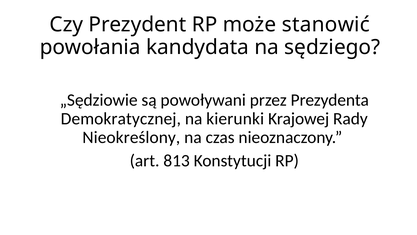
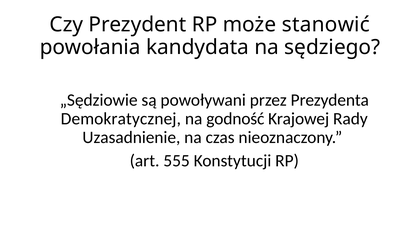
kierunki: kierunki -> godność (235, 119)
Nieokreślony: Nieokreślony -> Uzasadnienie (131, 137)
813: 813 -> 555 (177, 160)
